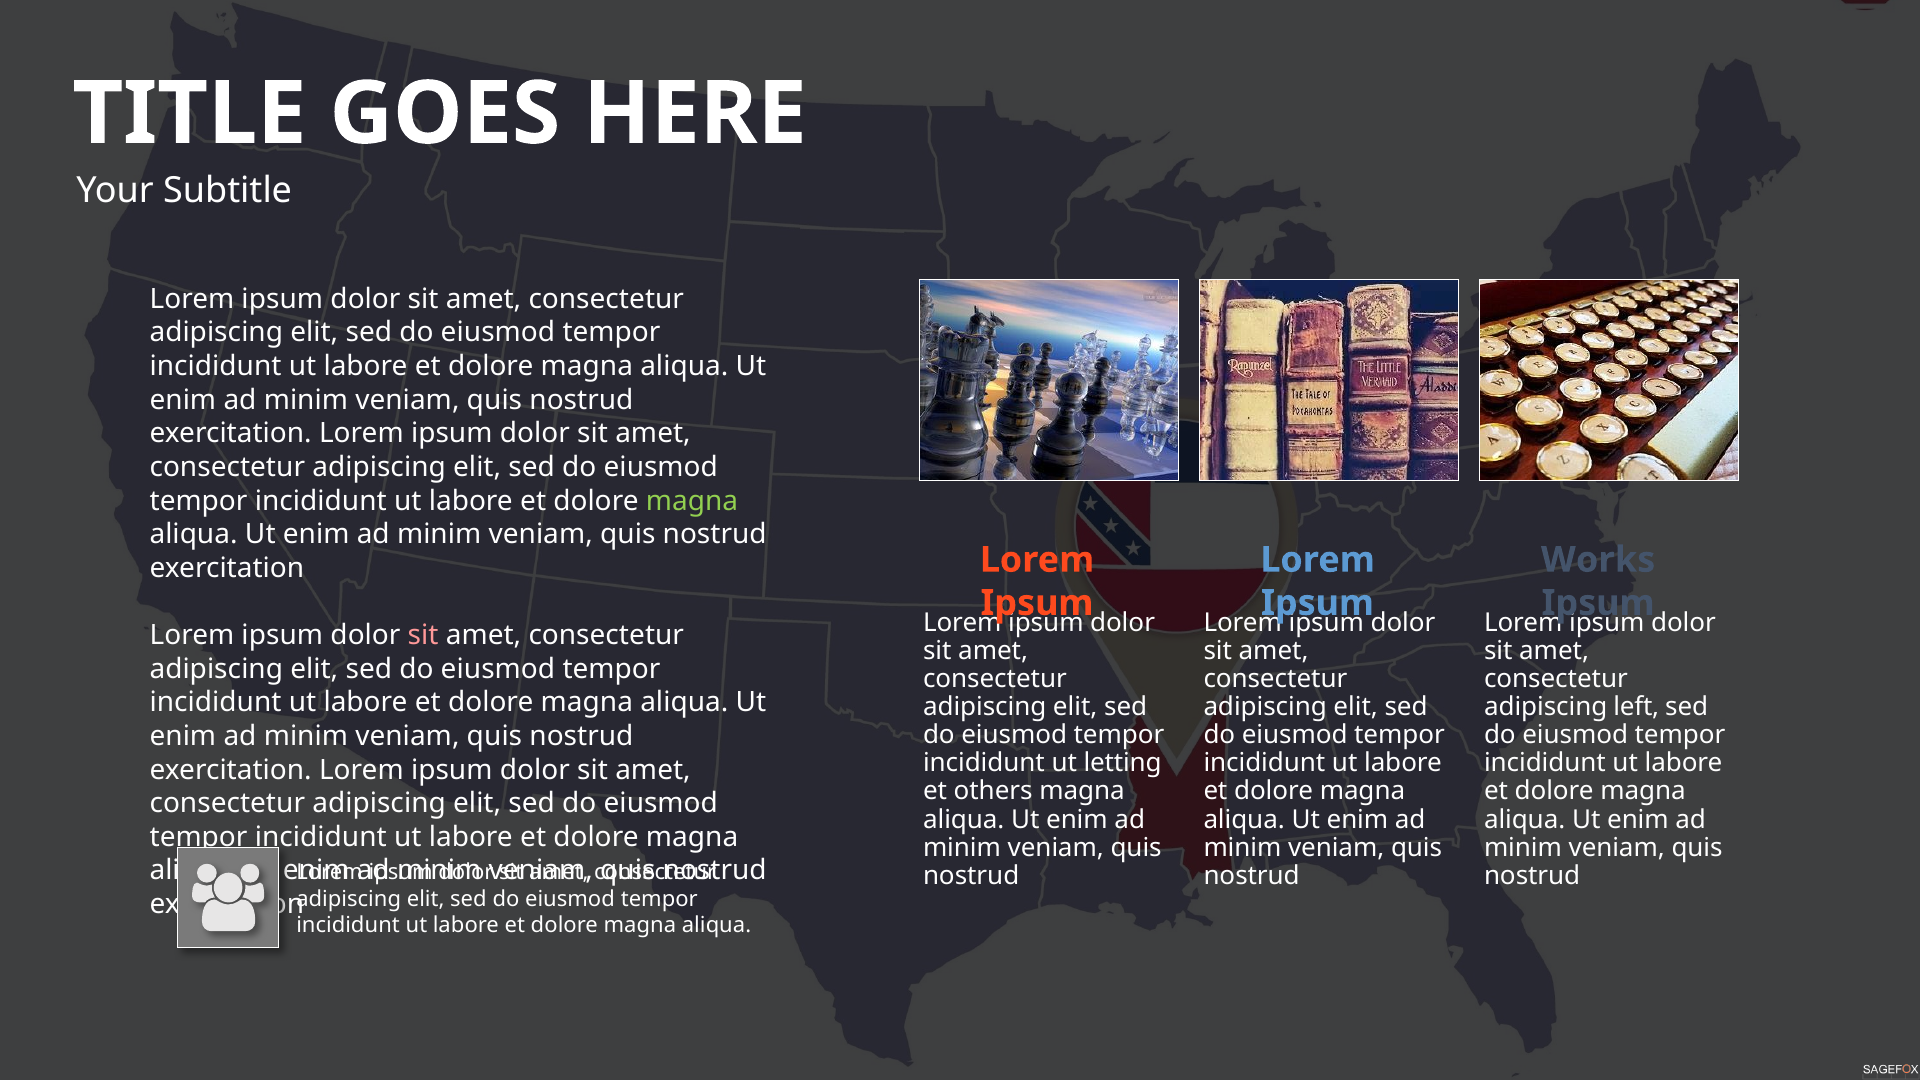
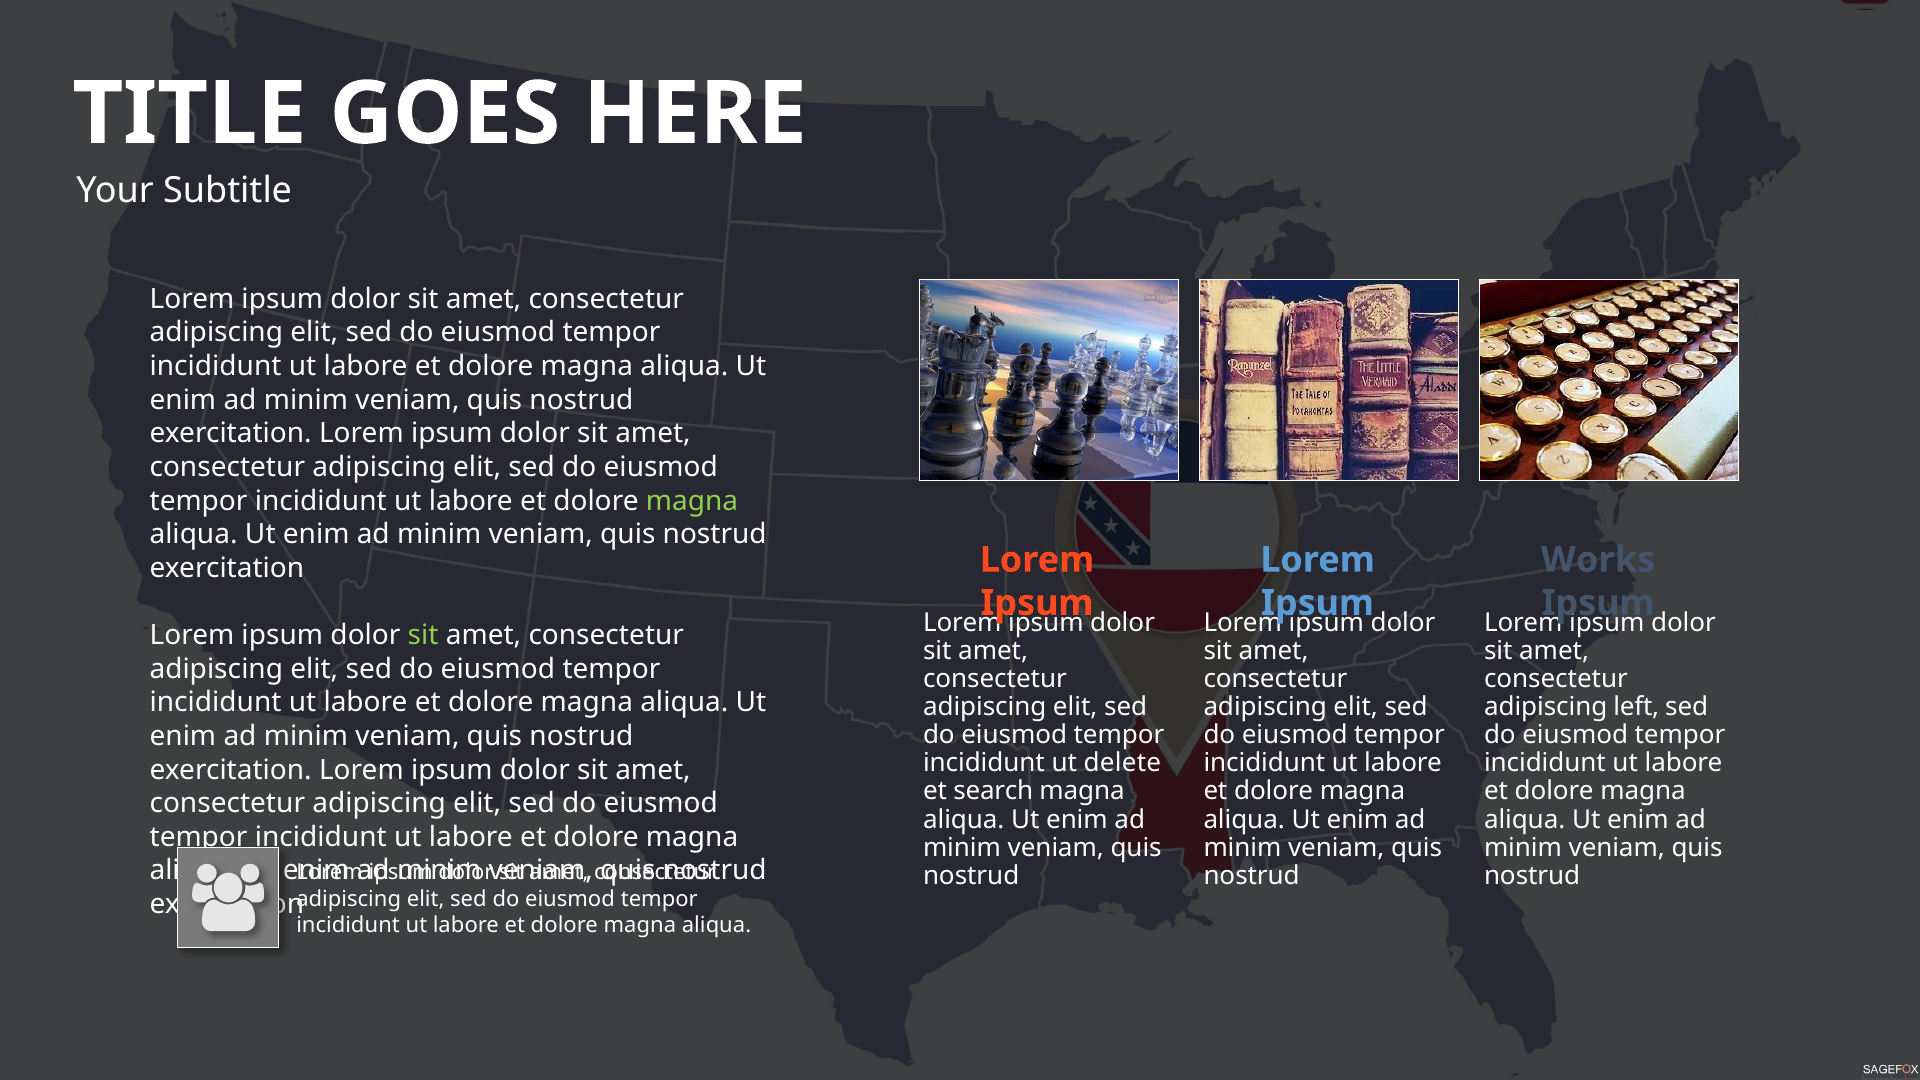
sit colour: pink -> light green (423, 635)
letting: letting -> delete (1122, 763)
others: others -> search (993, 791)
